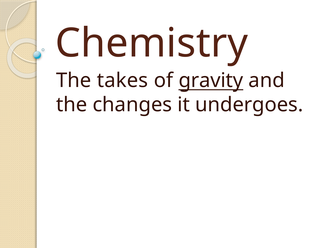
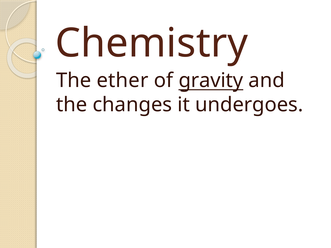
takes: takes -> ether (123, 81)
